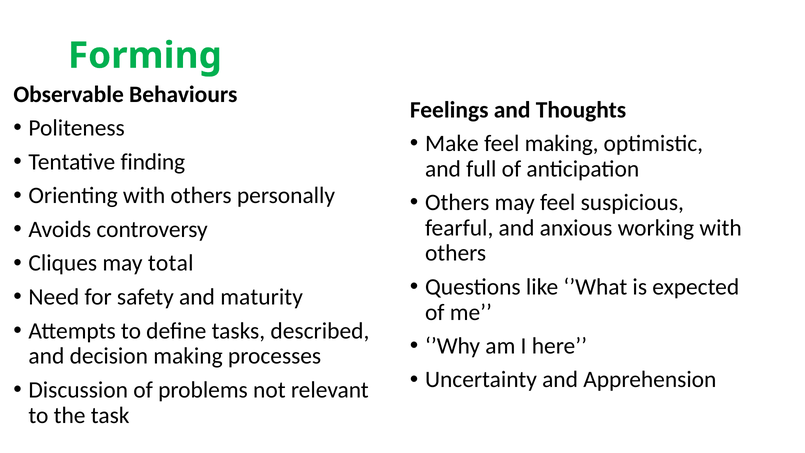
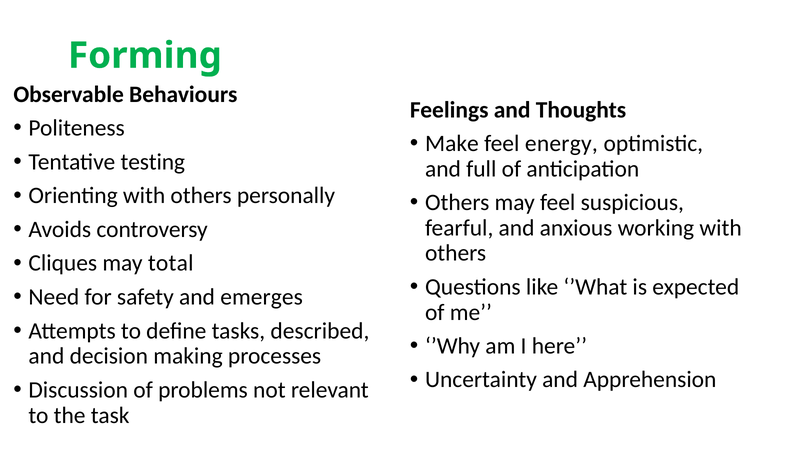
feel making: making -> energy (561, 143)
finding: finding -> testing (153, 162)
maturity: maturity -> emerges (262, 297)
